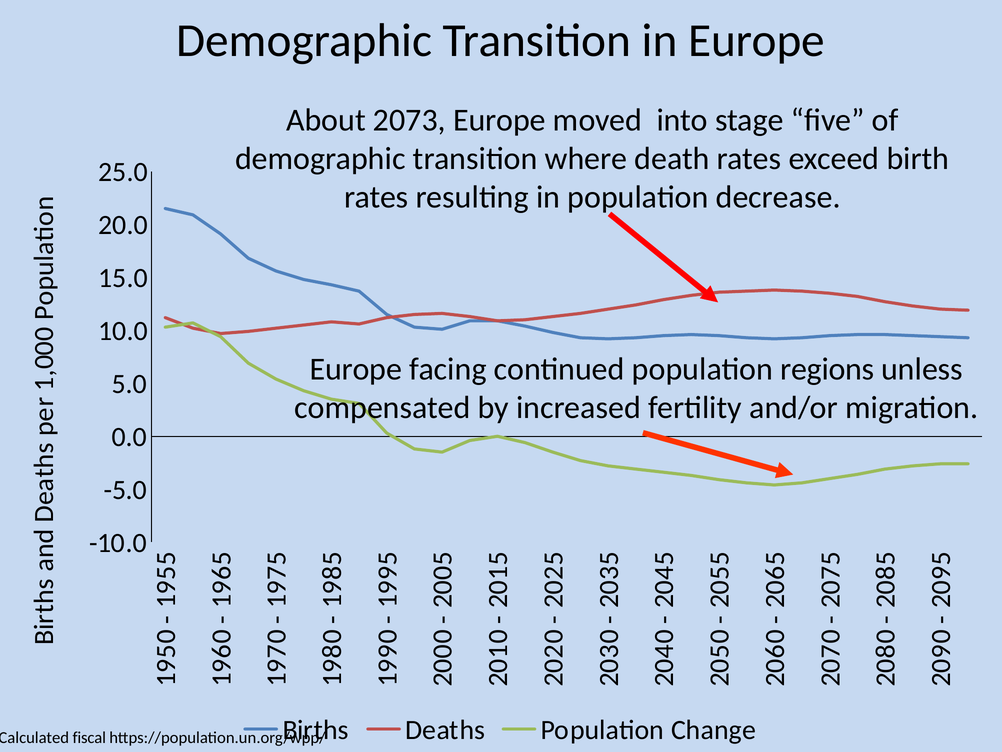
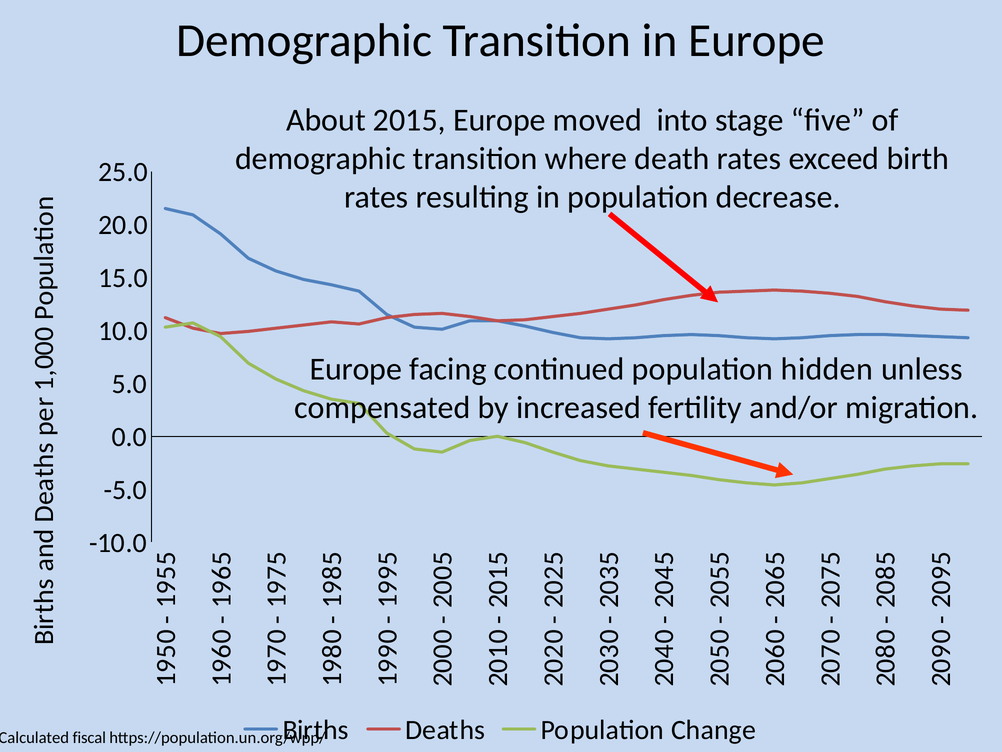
2073: 2073 -> 2015 (409, 120)
regions: regions -> hidden (827, 369)
